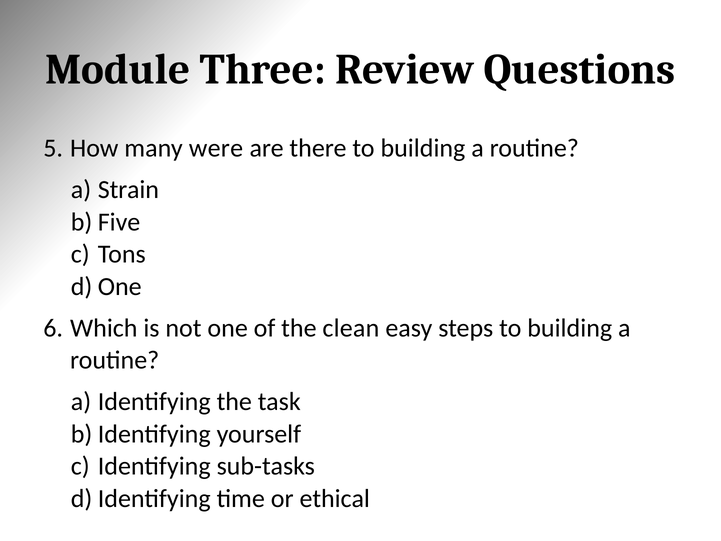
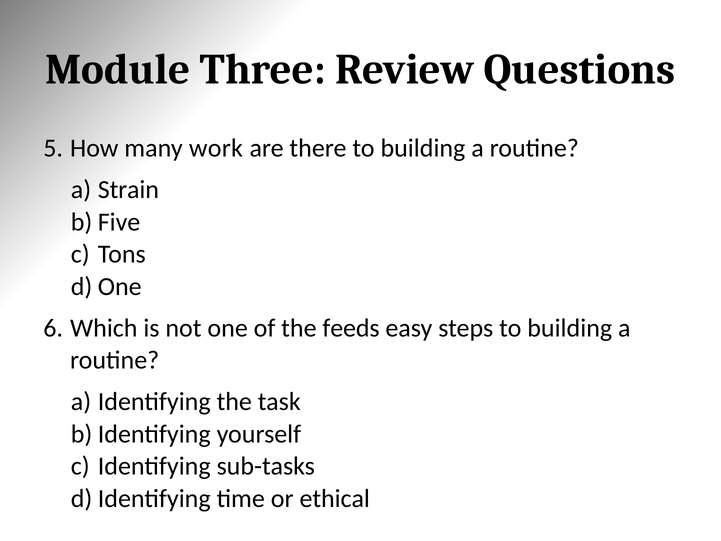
were: were -> work (216, 148)
clean: clean -> feeds (351, 328)
